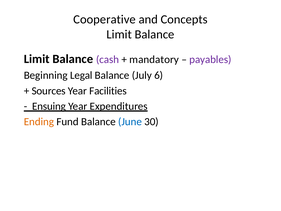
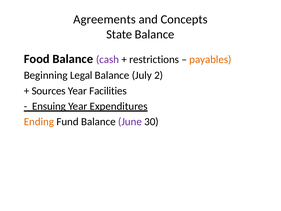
Cooperative: Cooperative -> Agreements (105, 19)
Limit: Limit -> State (119, 34)
Limit: Limit -> Food (37, 59)
mandatory: mandatory -> restrictions (154, 59)
payables colour: purple -> orange (210, 59)
6: 6 -> 2 (159, 75)
June colour: blue -> purple (130, 122)
